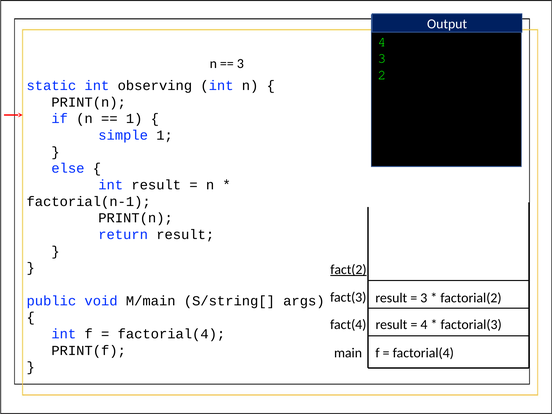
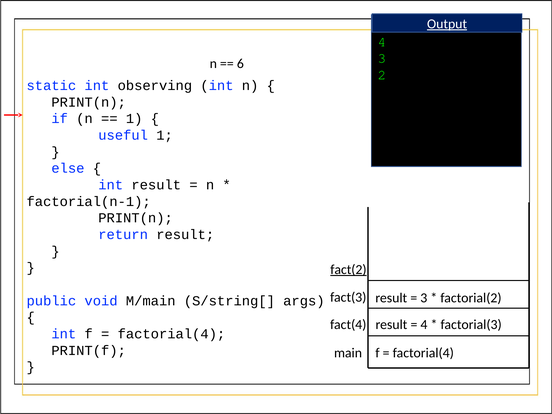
Output underline: none -> present (447, 24)
3: 3 -> 6 (240, 64)
simple: simple -> useful (123, 135)
